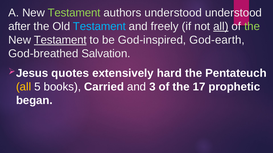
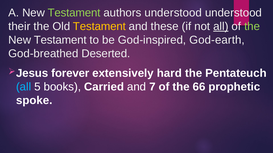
after: after -> their (19, 26)
Testament colour: light blue -> yellow (99, 26)
freely: freely -> these (165, 26)
Testament underline: present -> none (60, 40)
Salvation: Salvation -> Deserted (106, 54)
quotes: quotes -> forever (70, 73)
all colour: yellow -> light blue (24, 87)
3: 3 -> 7 (152, 87)
17: 17 -> 66 (199, 87)
began: began -> spoke (34, 101)
